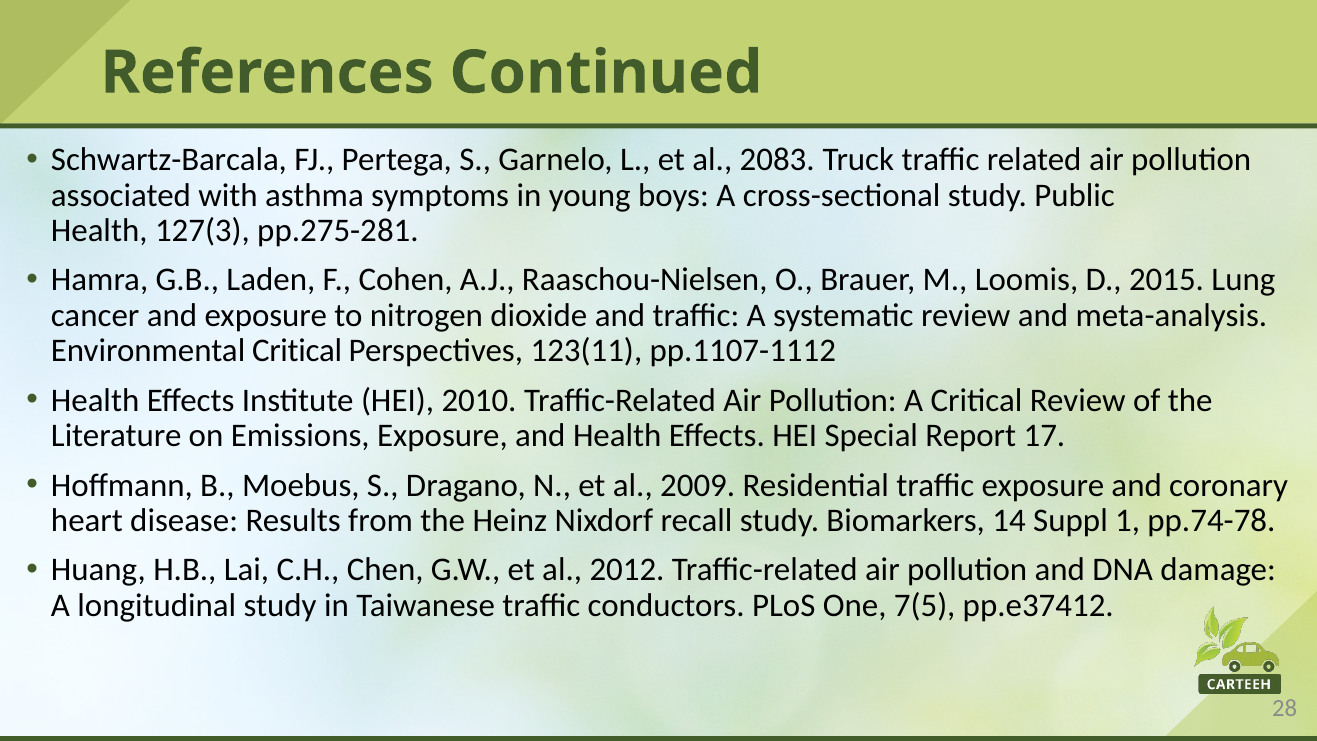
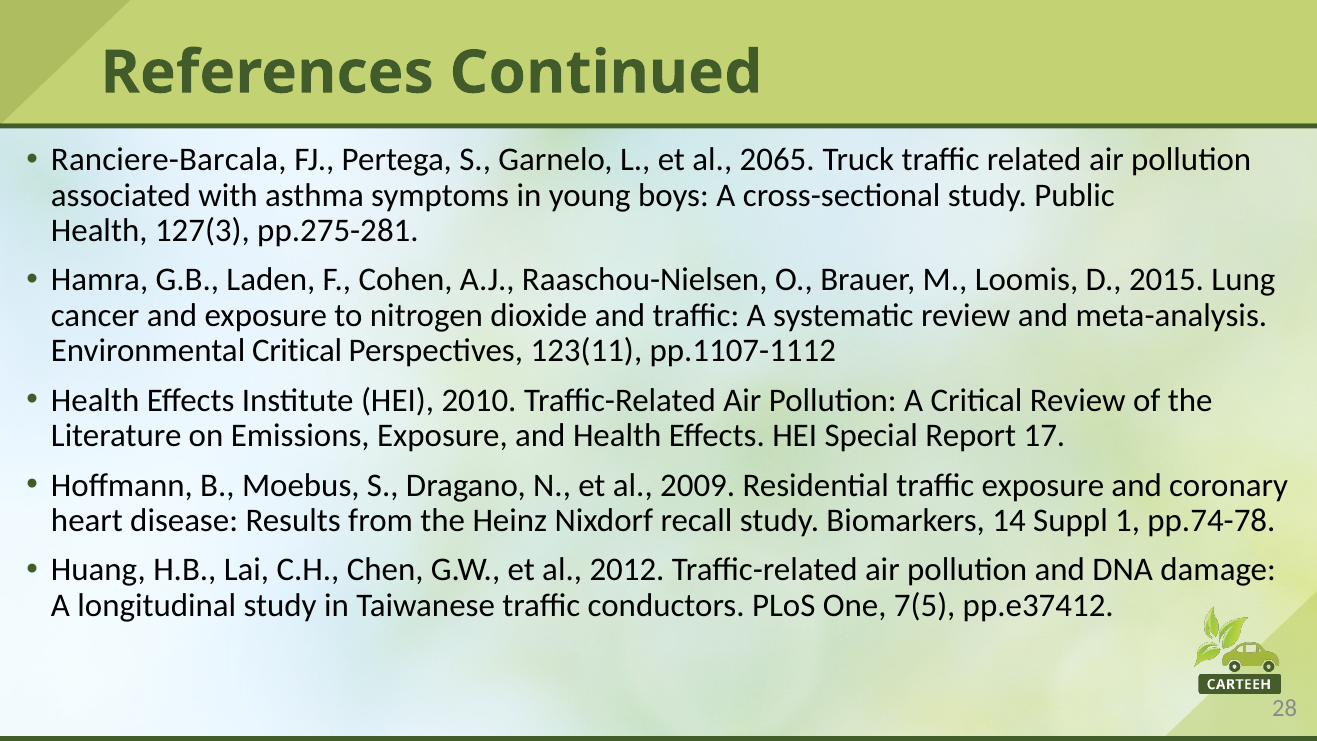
Schwartz-Barcala: Schwartz-Barcala -> Ranciere-Barcala (169, 160)
2083: 2083 -> 2065 (777, 160)
